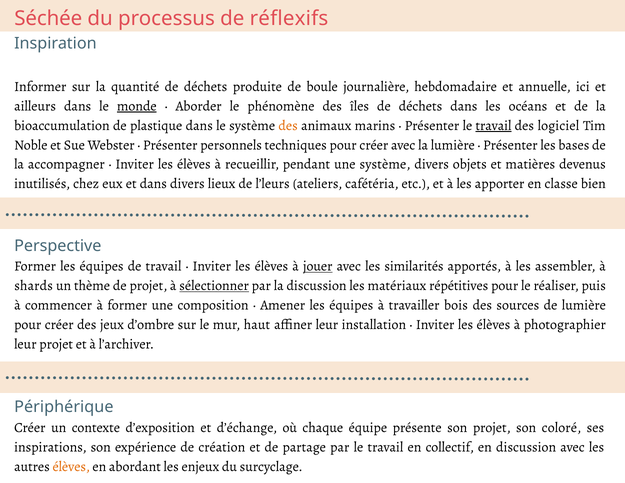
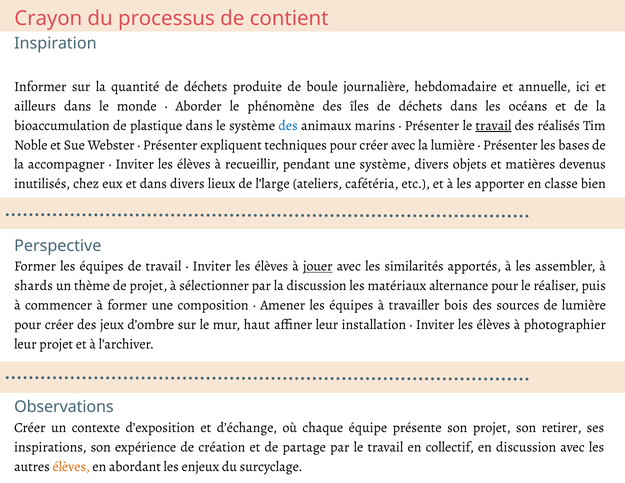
Séchée: Séchée -> Crayon (48, 18)
réflexifs: réflexifs -> contient (289, 18)
monde underline: present -> none (137, 106)
des colour: orange -> blue (288, 125)
logiciel: logiciel -> réalisés (559, 125)
personnels: personnels -> expliquent (231, 145)
l’leurs: l’leurs -> l’large (273, 184)
sélectionner underline: present -> none (214, 286)
répétitives: répétitives -> alternance (459, 286)
Périphérique: Périphérique -> Observations (64, 407)
coloré: coloré -> retirer (562, 428)
